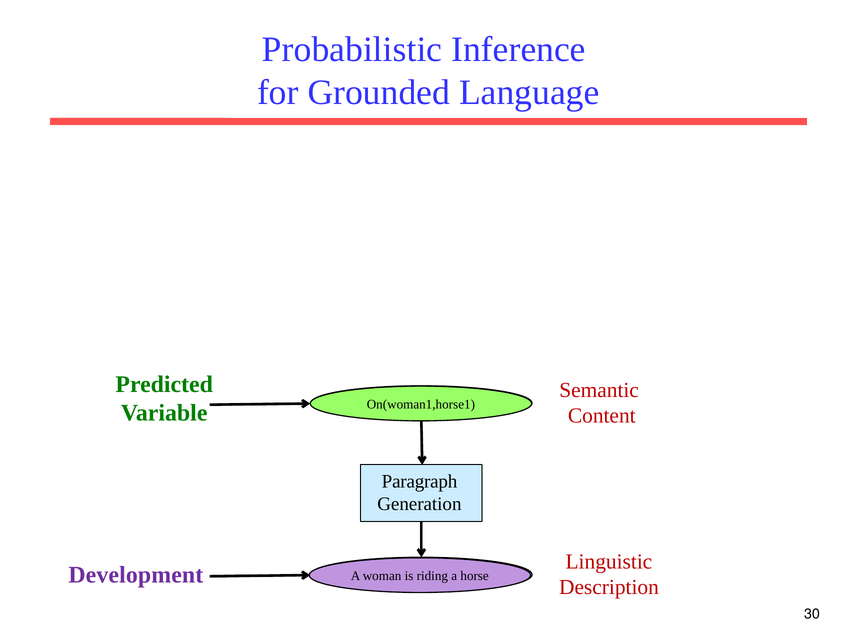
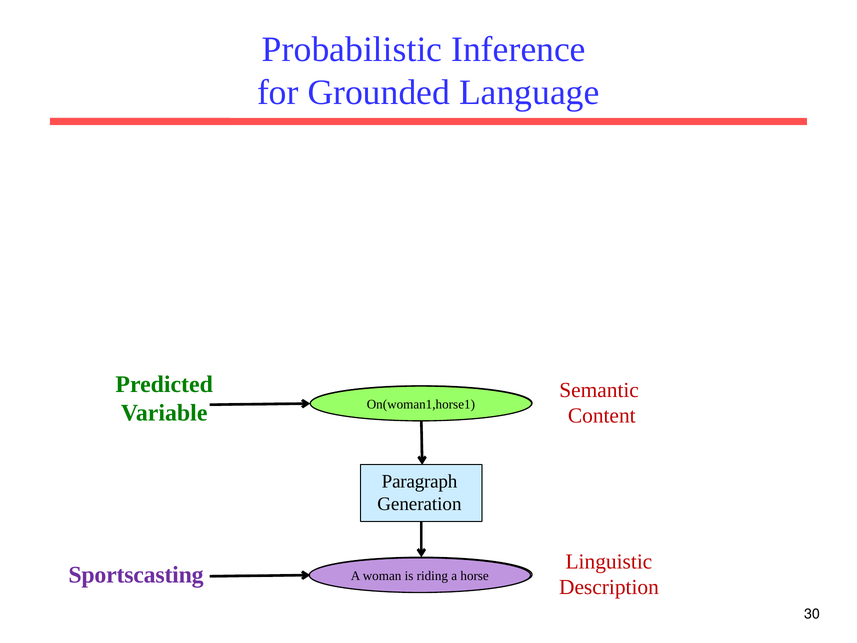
Development: Development -> Sportscasting (136, 574)
